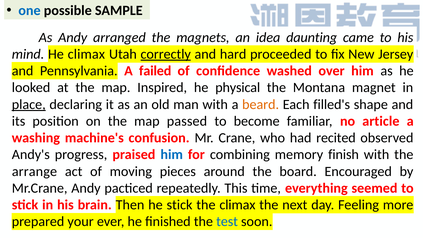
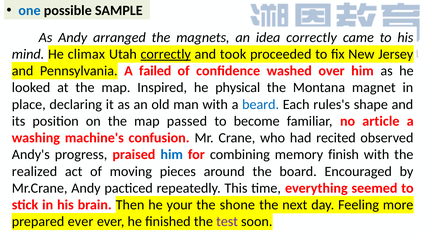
idea daunting: daunting -> correctly (312, 37)
hard: hard -> took (233, 54)
place underline: present -> none (29, 104)
beard colour: orange -> blue (261, 104)
filled's: filled's -> rules's (332, 104)
arrange: arrange -> realized (34, 171)
he stick: stick -> your (180, 205)
the climax: climax -> shone (237, 205)
prepared your: your -> ever (81, 222)
test colour: blue -> purple (227, 222)
